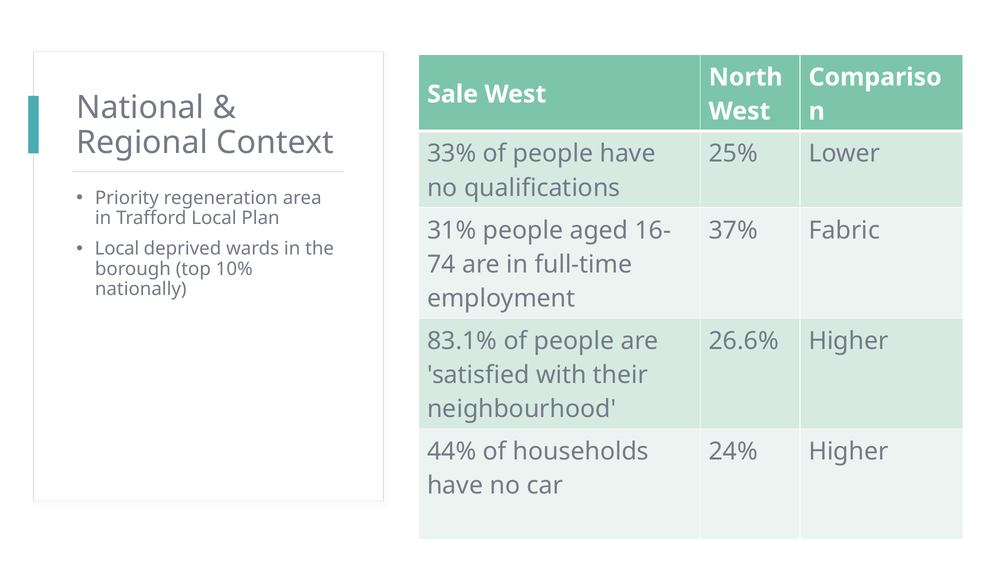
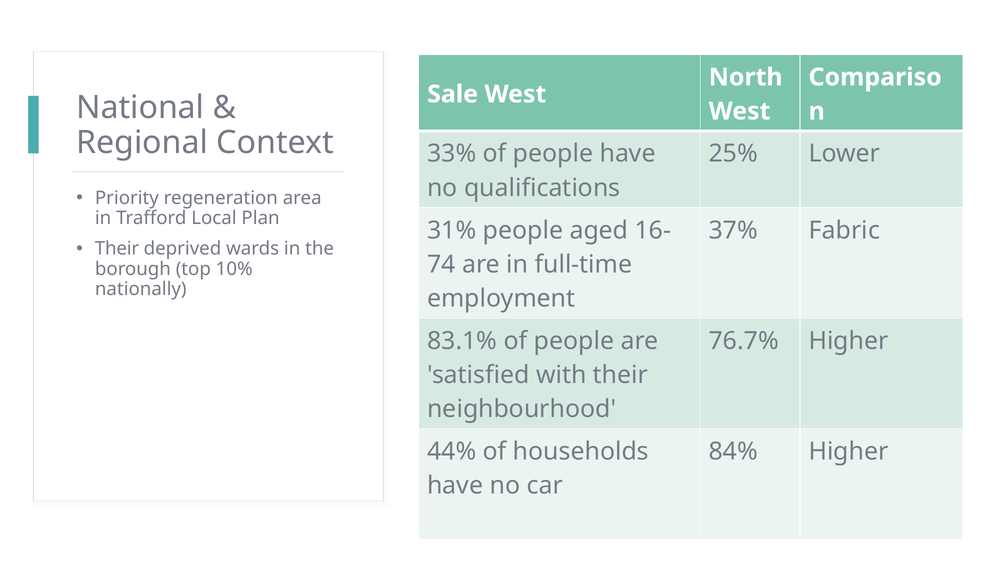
Local: Local -> Their (117, 249)
26.6%: 26.6% -> 76.7% (744, 341)
24%: 24% -> 84% (733, 451)
